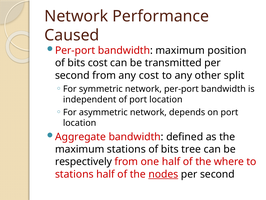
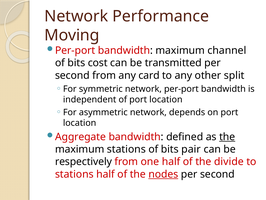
Caused: Caused -> Moving (72, 35)
position: position -> channel (227, 50)
any cost: cost -> card (149, 75)
the underline: none -> present (227, 136)
tree: tree -> pair (191, 149)
where: where -> divide (229, 161)
